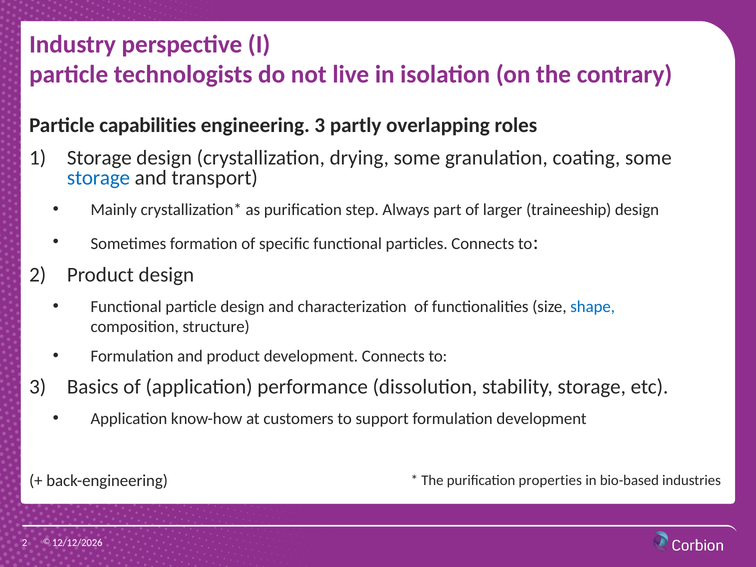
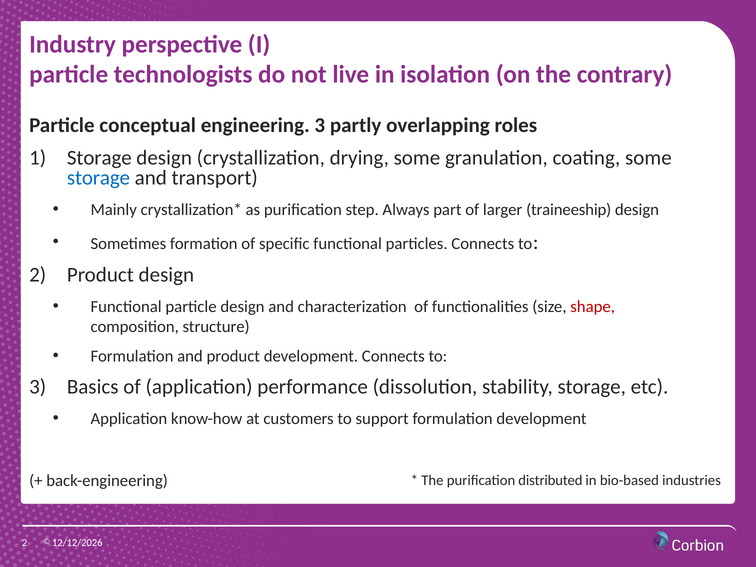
capabilities: capabilities -> conceptual (148, 126)
shape colour: blue -> red (593, 307)
properties: properties -> distributed (550, 480)
